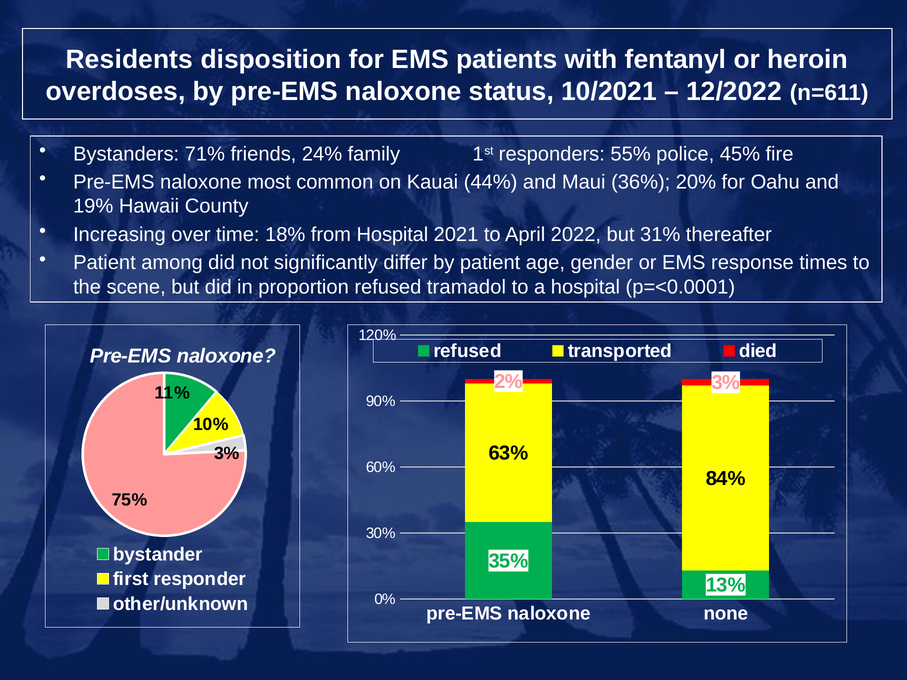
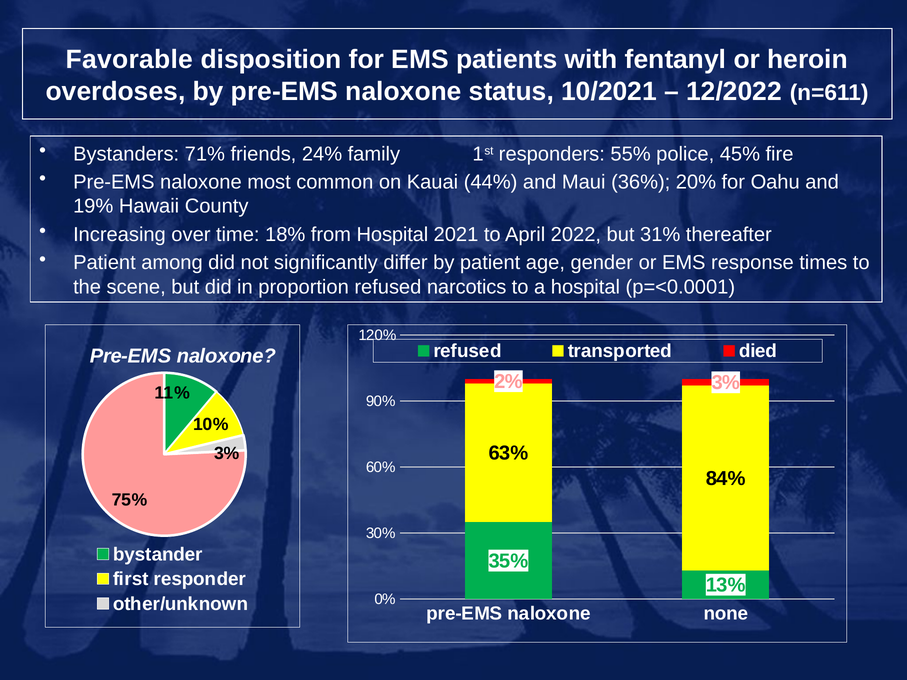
Residents: Residents -> Favorable (129, 60)
tramadol: tramadol -> narcotics (467, 287)
